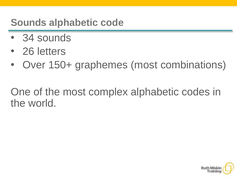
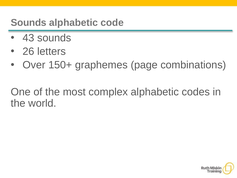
34: 34 -> 43 (28, 38)
graphemes most: most -> page (144, 65)
